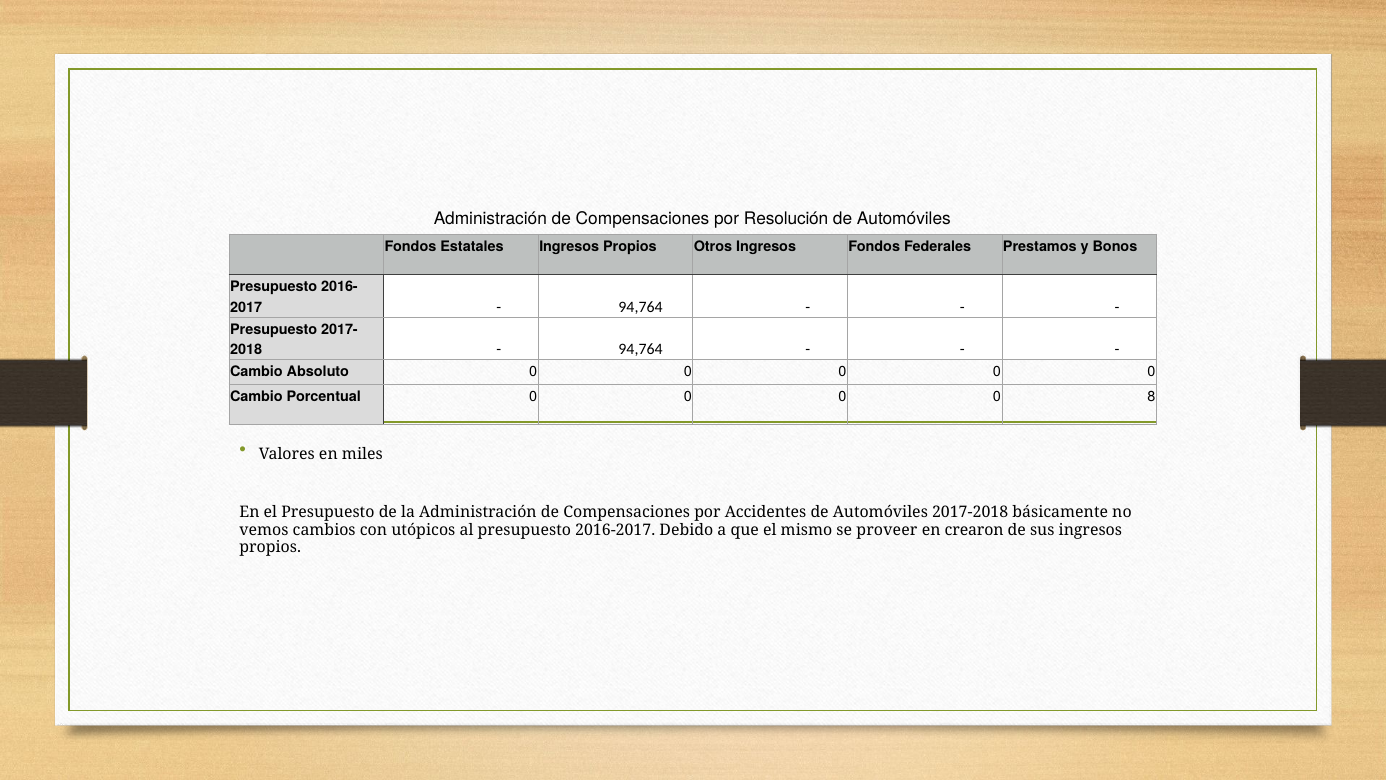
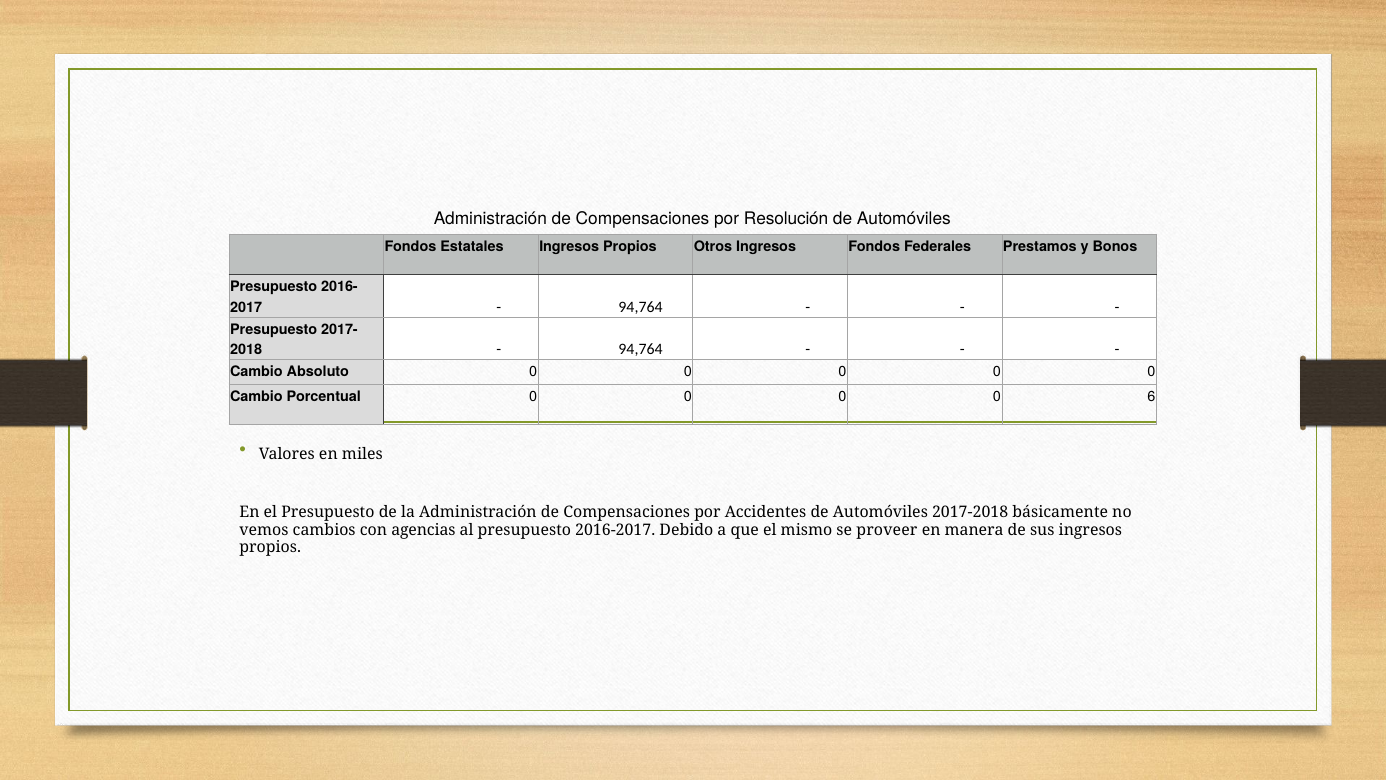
8: 8 -> 6 (1152, 397)
utópicos: utópicos -> agencias (423, 530)
crearon: crearon -> manera (974, 530)
